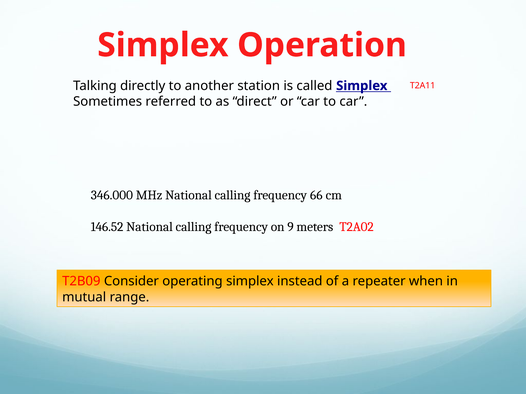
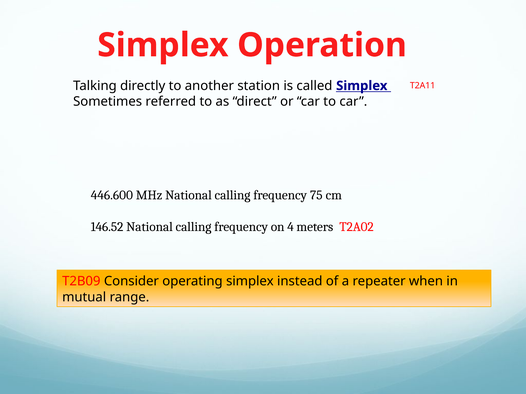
346.000: 346.000 -> 446.600 (112, 195)
66: 66 -> 75 (316, 195)
9: 9 -> 4 (291, 227)
